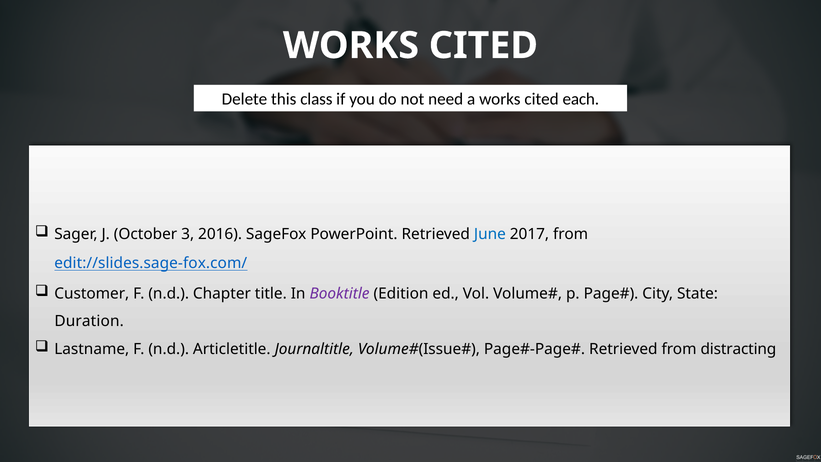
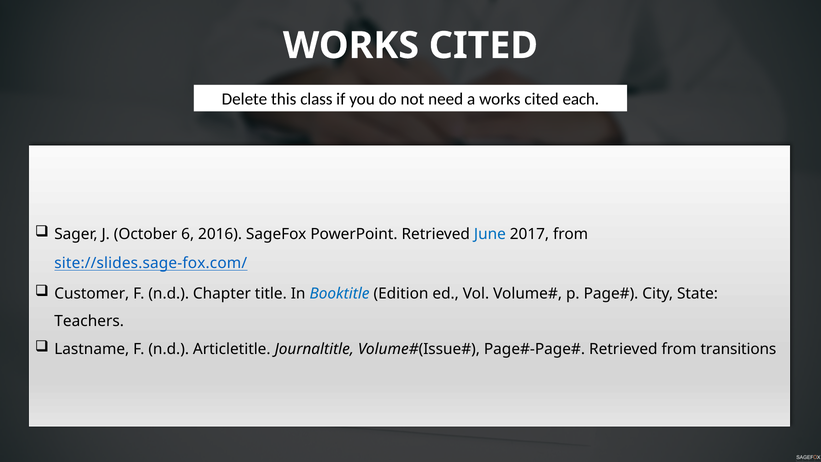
3: 3 -> 6 (188, 234)
edit://slides.sage-fox.com/: edit://slides.sage-fox.com/ -> site://slides.sage-fox.com/ (151, 263)
Booktitle colour: purple -> blue (340, 293)
Duration: Duration -> Teachers (89, 321)
distracting: distracting -> transitions (738, 349)
